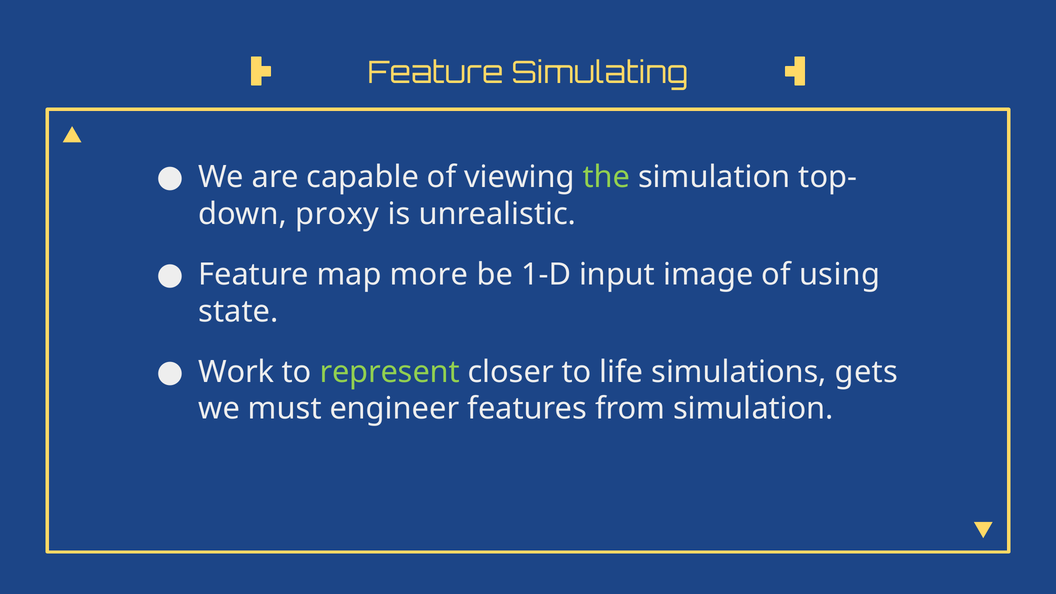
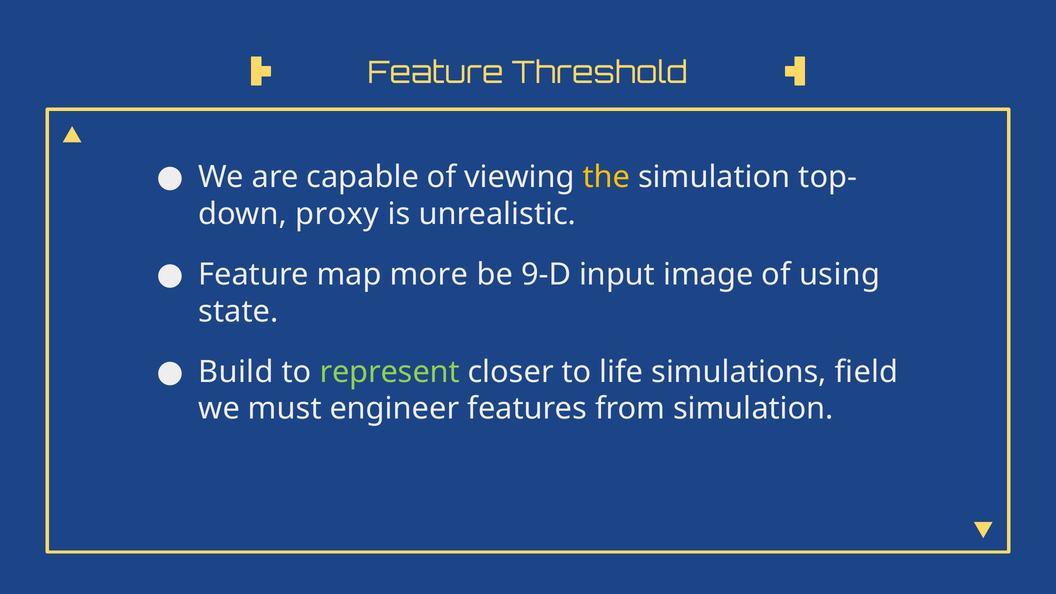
Simulating: Simulating -> Threshold (600, 73)
the colour: light green -> yellow (606, 177)
1-D: 1-D -> 9-D (546, 274)
Work: Work -> Build (236, 372)
gets: gets -> field (867, 372)
